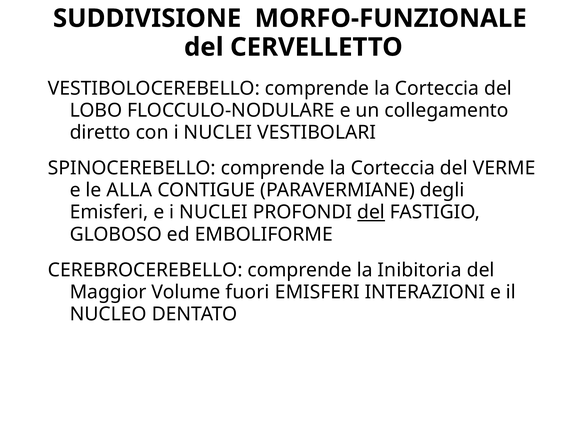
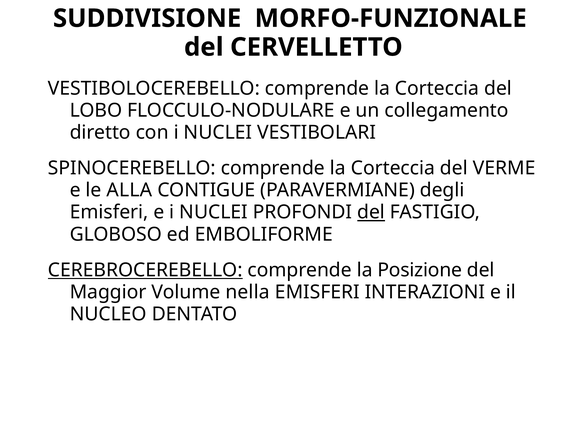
CEREBROCEREBELLO underline: none -> present (145, 270)
Inibitoria: Inibitoria -> Posizione (420, 270)
fuori: fuori -> nella (248, 292)
